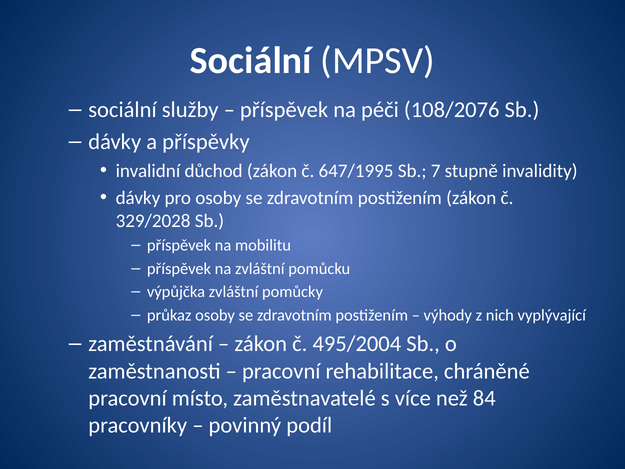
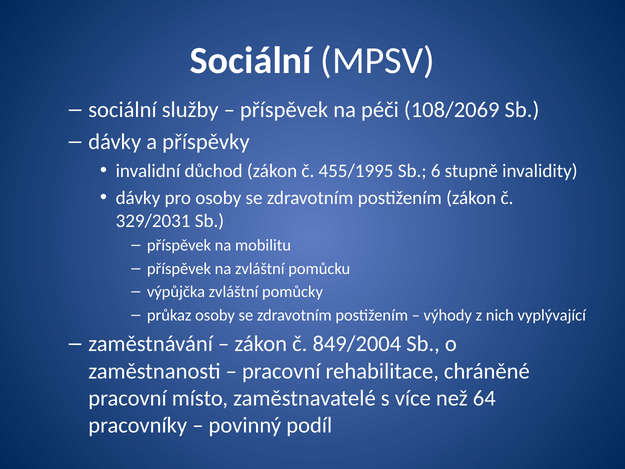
108/2076: 108/2076 -> 108/2069 (452, 110)
647/1995: 647/1995 -> 455/1995 (356, 171)
7: 7 -> 6 (436, 171)
329/2028: 329/2028 -> 329/2031 (153, 221)
495/2004: 495/2004 -> 849/2004 (357, 344)
84: 84 -> 64 (484, 398)
